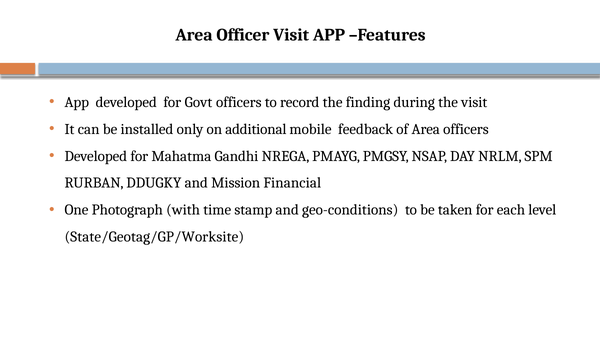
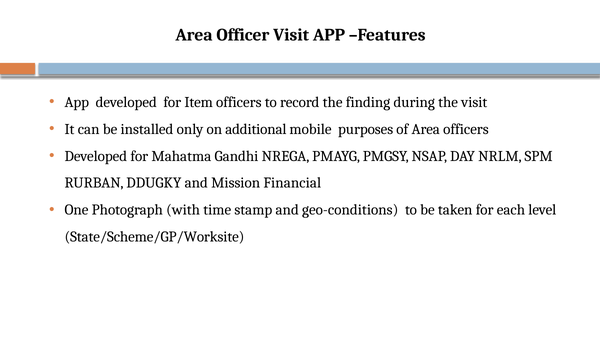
Govt: Govt -> Item (199, 102)
feedback: feedback -> purposes (366, 129)
State/Geotag/GP/Worksite: State/Geotag/GP/Worksite -> State/Scheme/GP/Worksite (154, 237)
